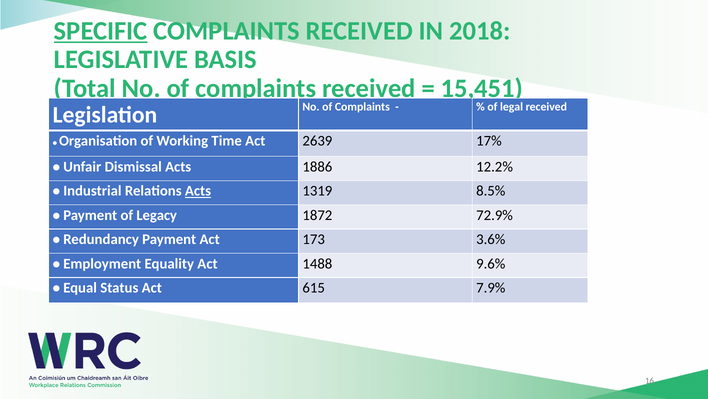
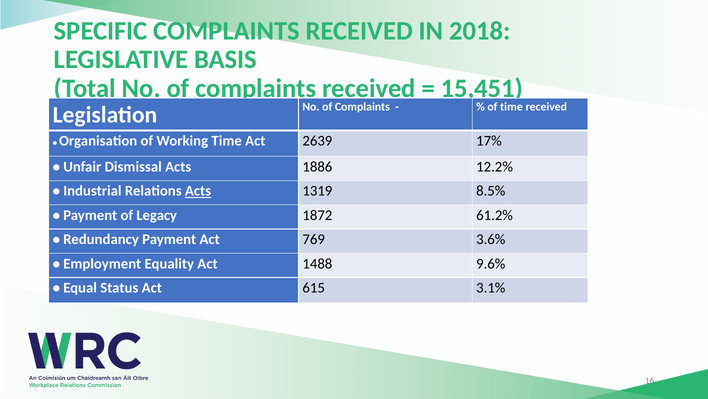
SPECIFIC underline: present -> none (101, 31)
of legal: legal -> time (511, 107)
72.9%: 72.9% -> 61.2% (495, 215)
173: 173 -> 769 (314, 239)
7.9%: 7.9% -> 3.1% (491, 287)
